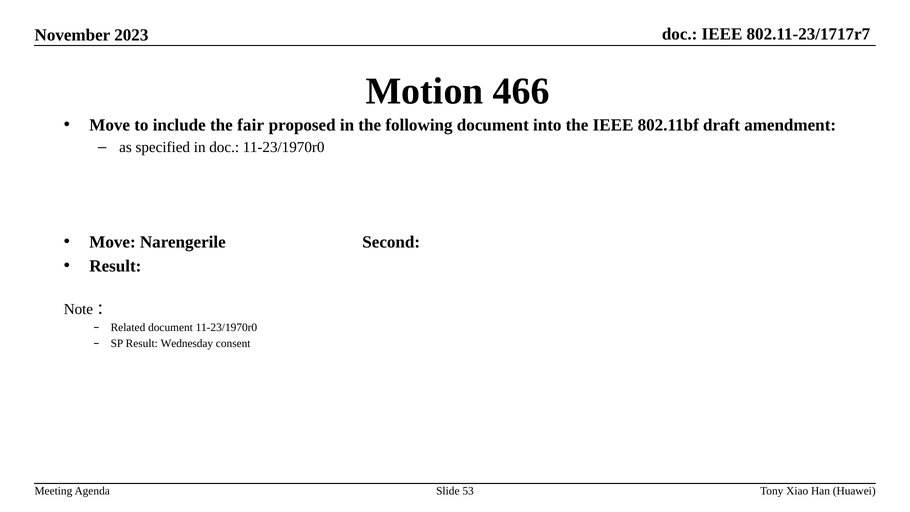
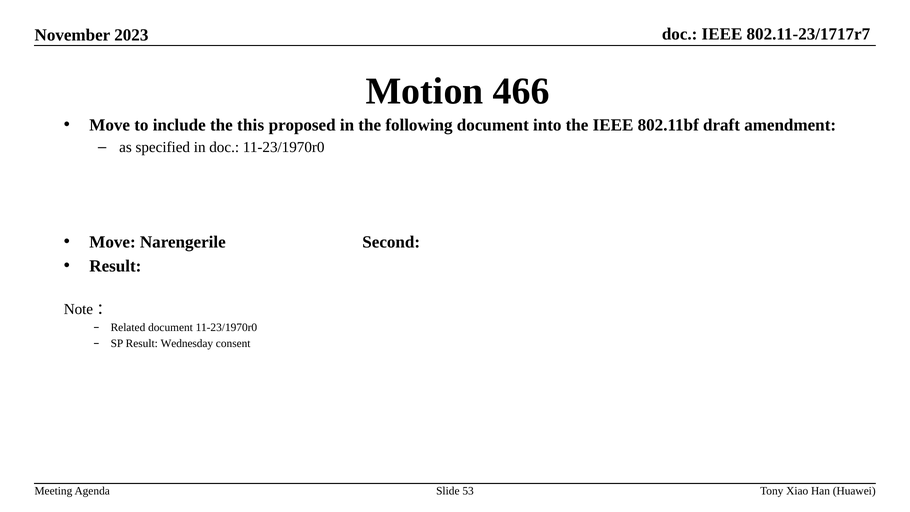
fair: fair -> this (251, 125)
